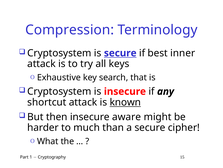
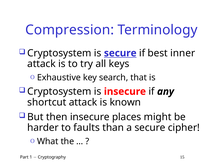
known underline: present -> none (125, 102)
aware: aware -> places (127, 116)
much: much -> faults (87, 127)
